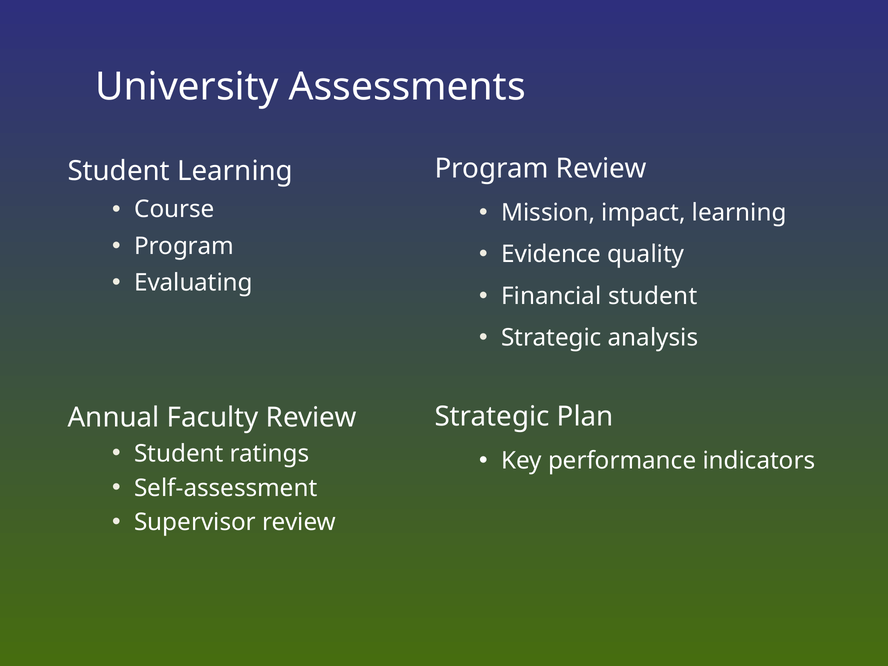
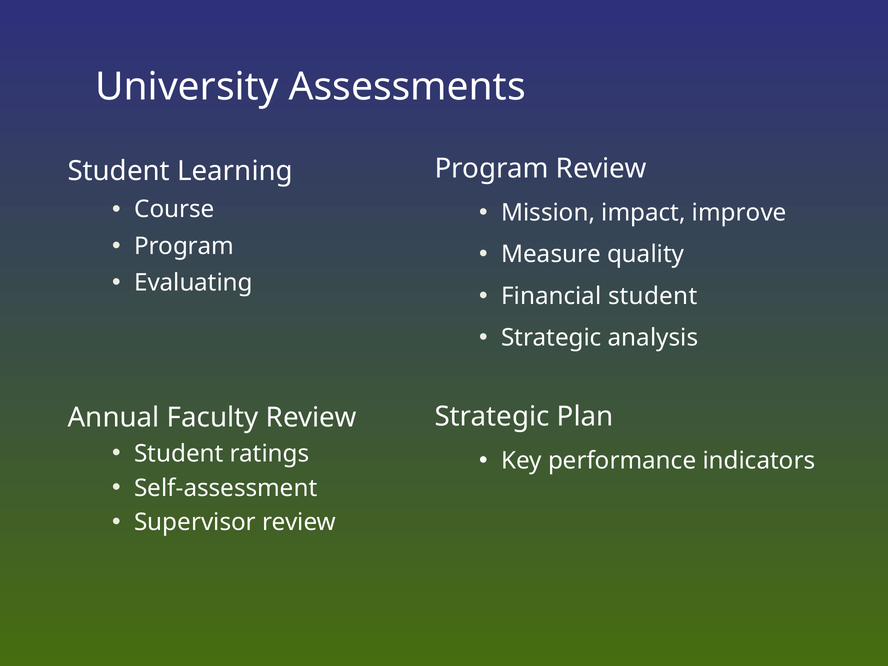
impact learning: learning -> improve (739, 213)
Evidence: Evidence -> Measure (551, 254)
